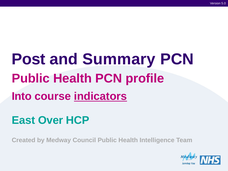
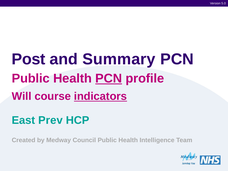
PCN underline: none -> present (109, 78)
Into: Into -> Will (22, 96)
Over: Over -> Prev (51, 120)
